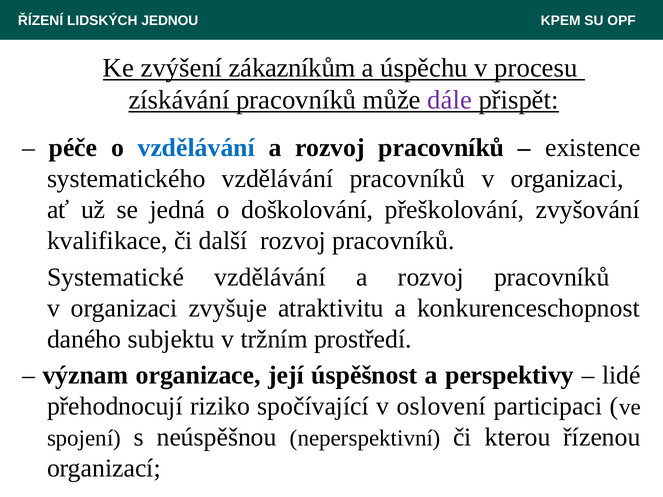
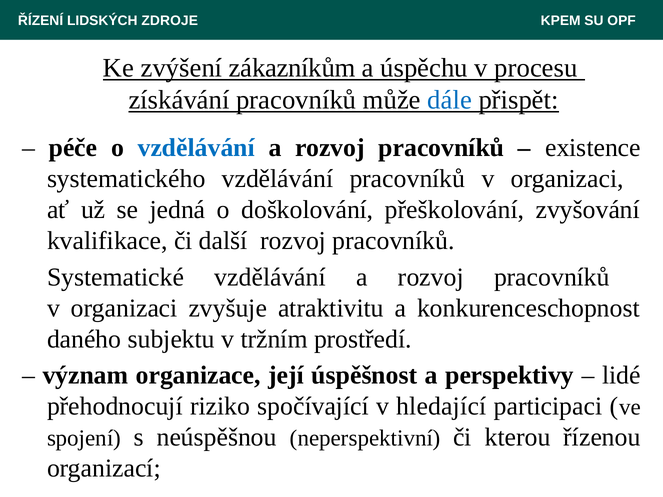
JEDNOU: JEDNOU -> ZDROJE (170, 21)
dále colour: purple -> blue (450, 100)
oslovení: oslovení -> hledající (441, 407)
